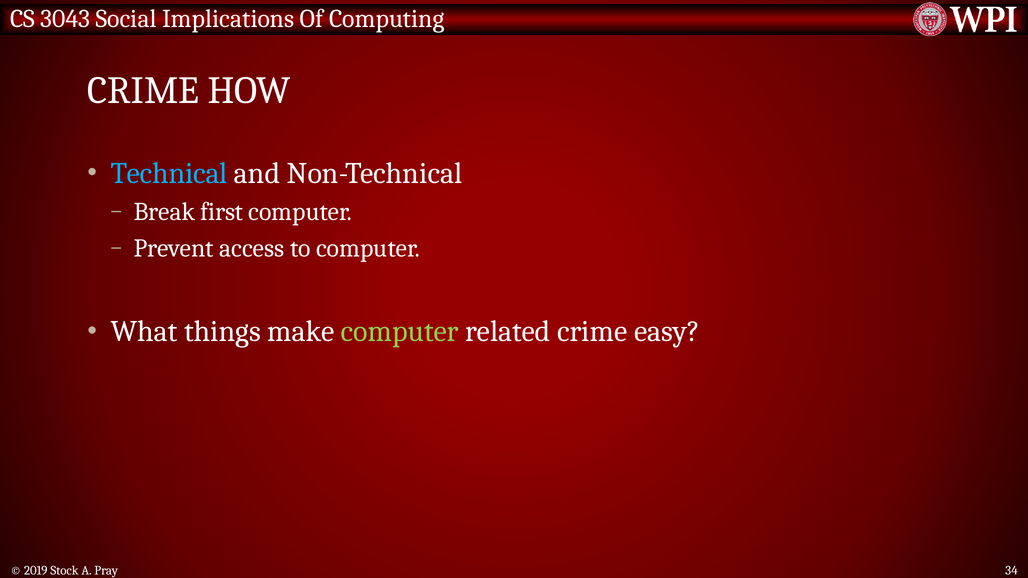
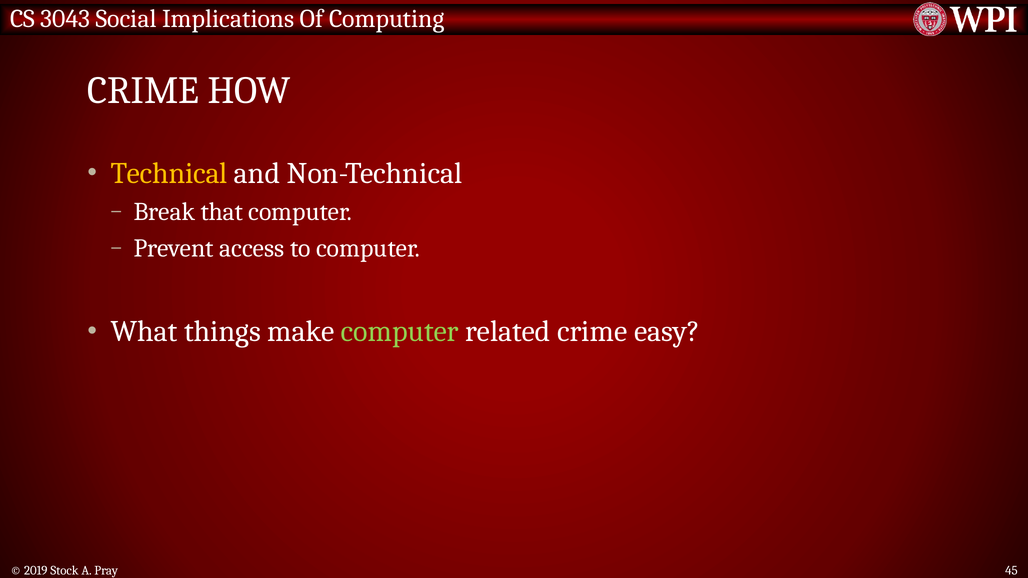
Technical colour: light blue -> yellow (169, 173)
first: first -> that (222, 212)
34: 34 -> 45 (1011, 571)
